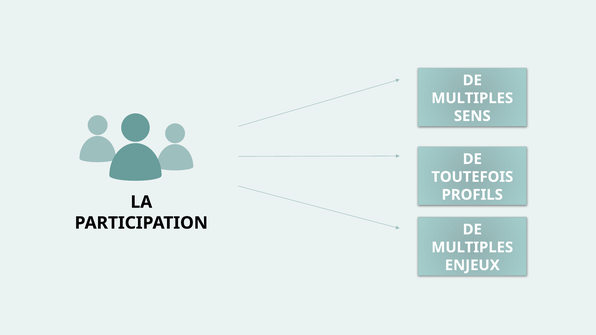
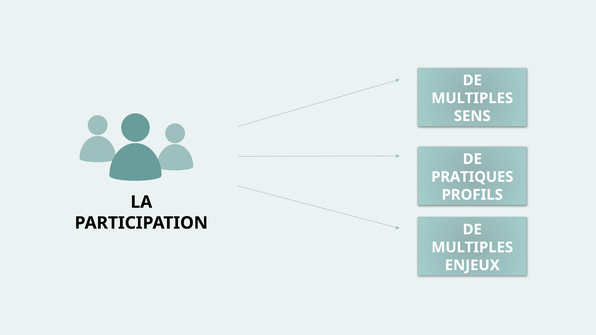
TOUTEFOIS: TOUTEFOIS -> PRATIQUES (472, 177)
